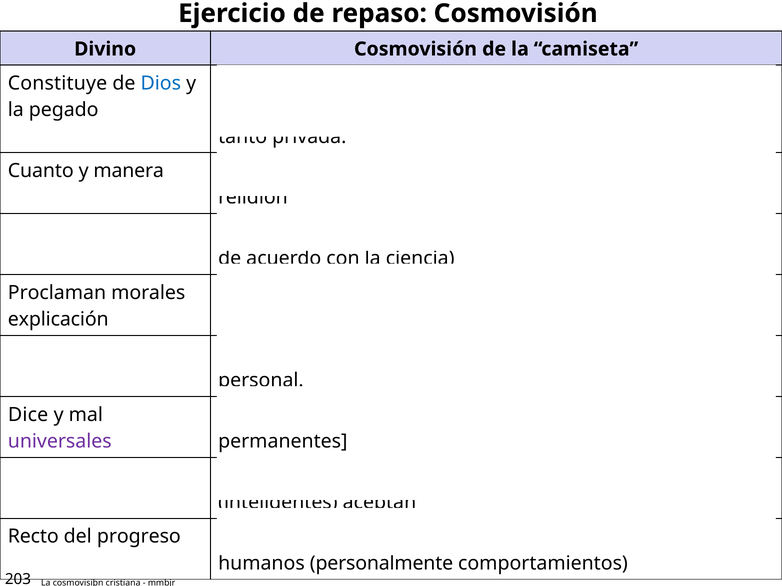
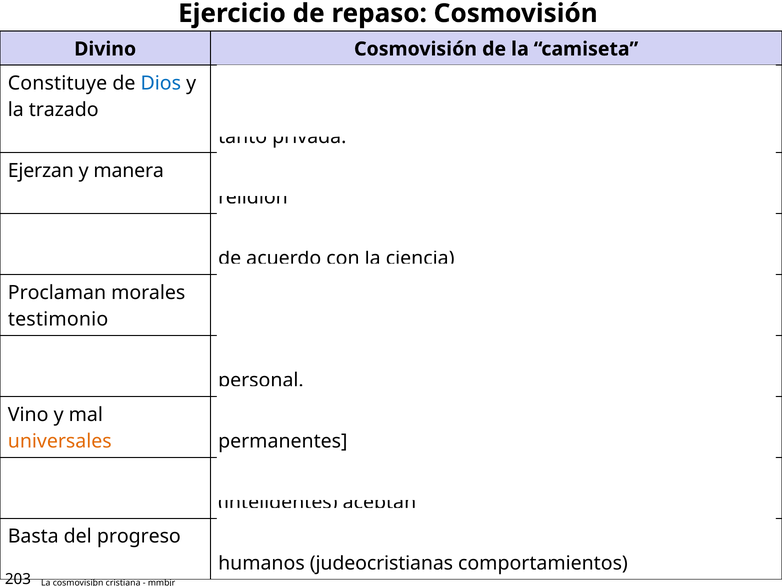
pegado: pegado -> trazado (64, 110)
Cuanto: Cuanto -> Ejerzan (41, 171)
explicación: explicación -> testimonio (58, 320)
Dice: Dice -> Vino (28, 415)
universales colour: purple -> orange (60, 442)
Recto: Recto -> Basta (33, 537)
personalmente: personalmente -> judeocristianas (381, 564)
